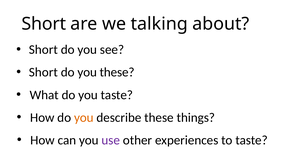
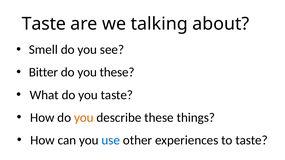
Short: Short -> Taste (44, 24)
Short: Short -> Smell (43, 50)
Short: Short -> Bitter (43, 72)
use colour: purple -> blue (111, 140)
